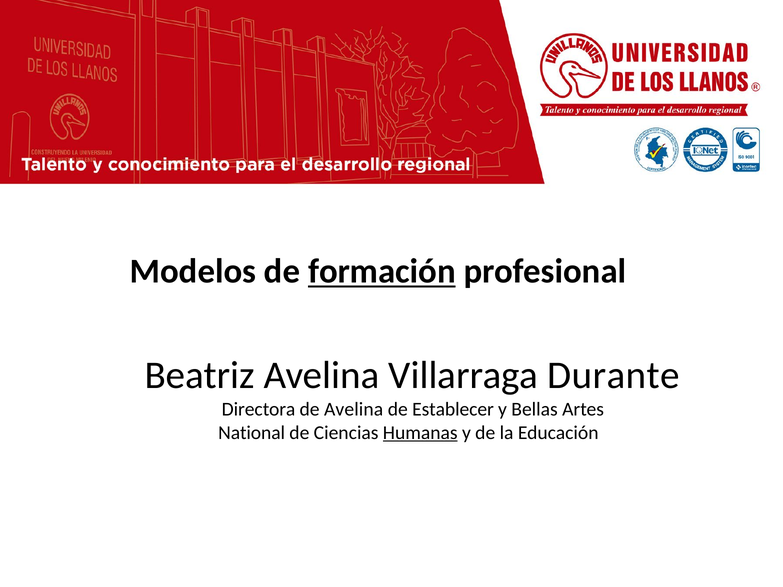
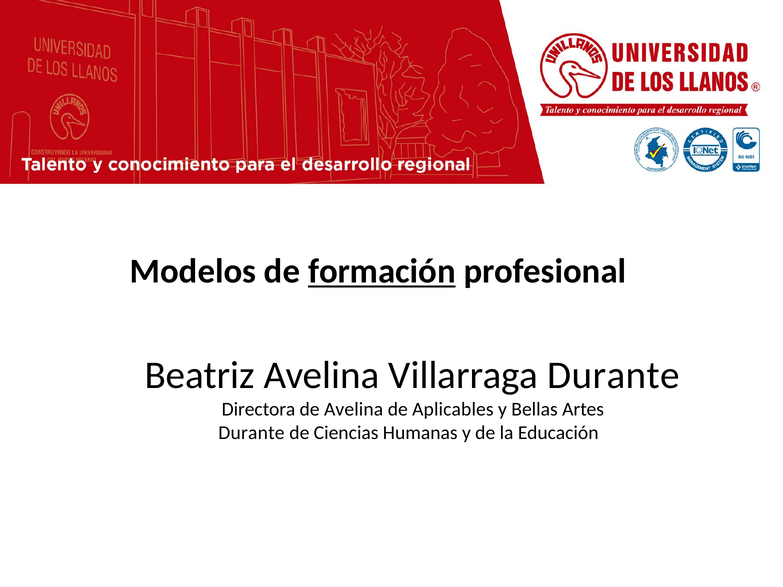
Establecer: Establecer -> Aplicables (453, 409)
National: National -> Durante (251, 433)
Humanas underline: present -> none (420, 433)
